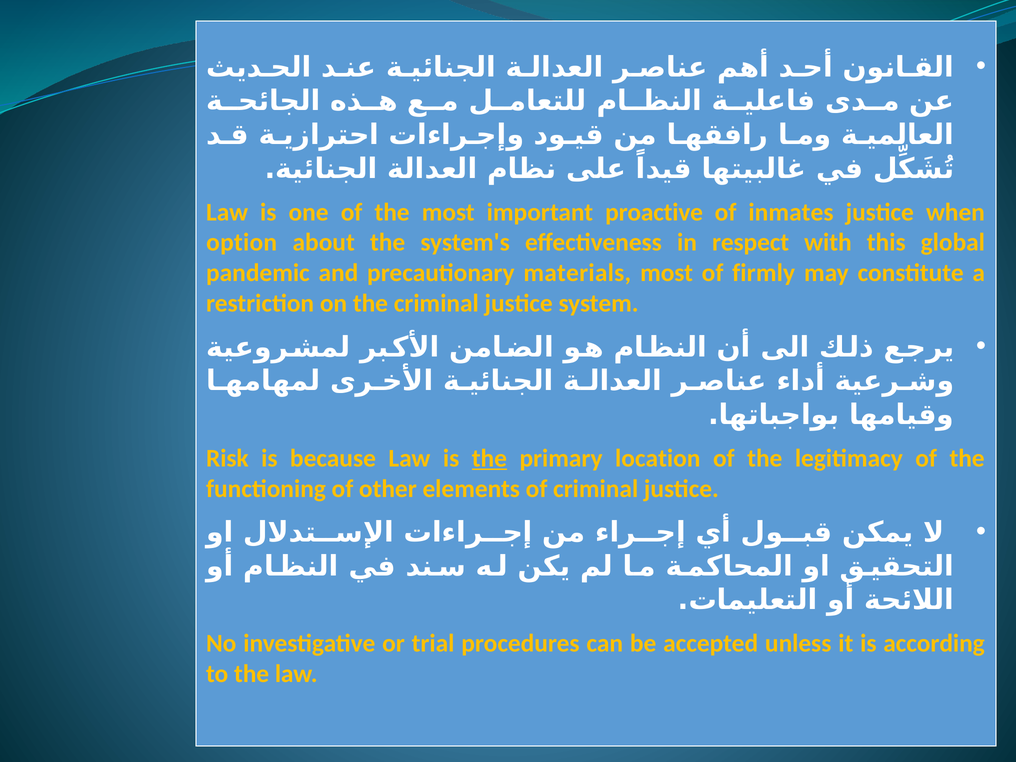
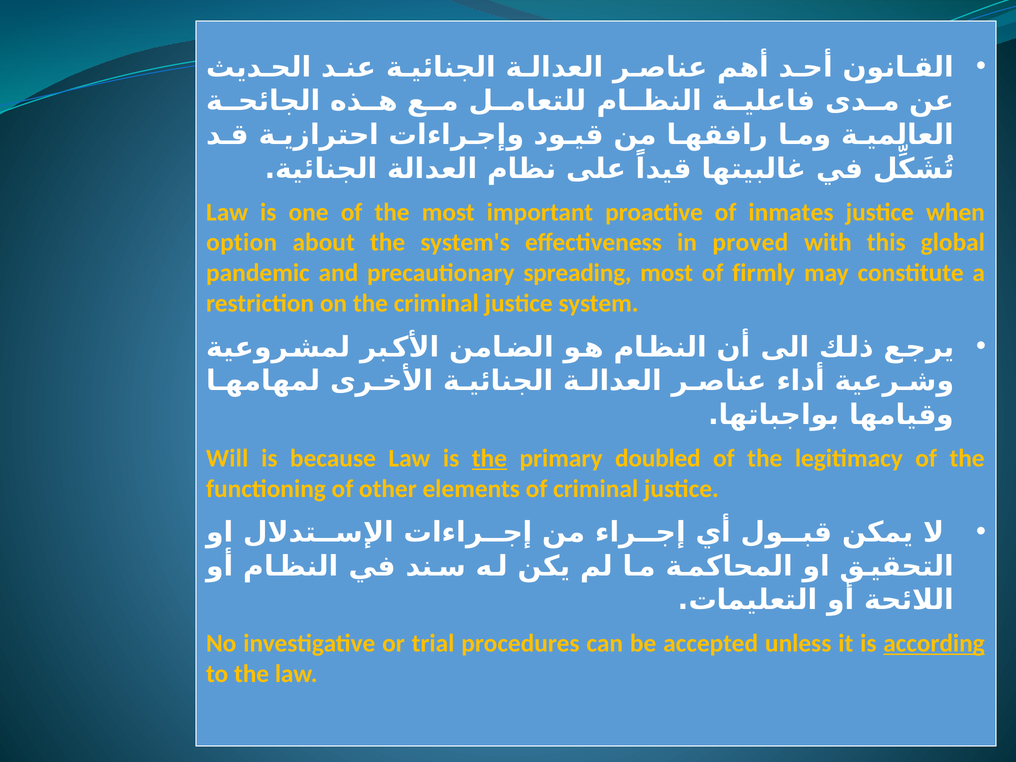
respect: respect -> proved (750, 243)
materials: materials -> spreading (577, 273)
Risk: Risk -> Will (227, 458)
location: location -> doubled (658, 458)
according underline: none -> present (934, 643)
